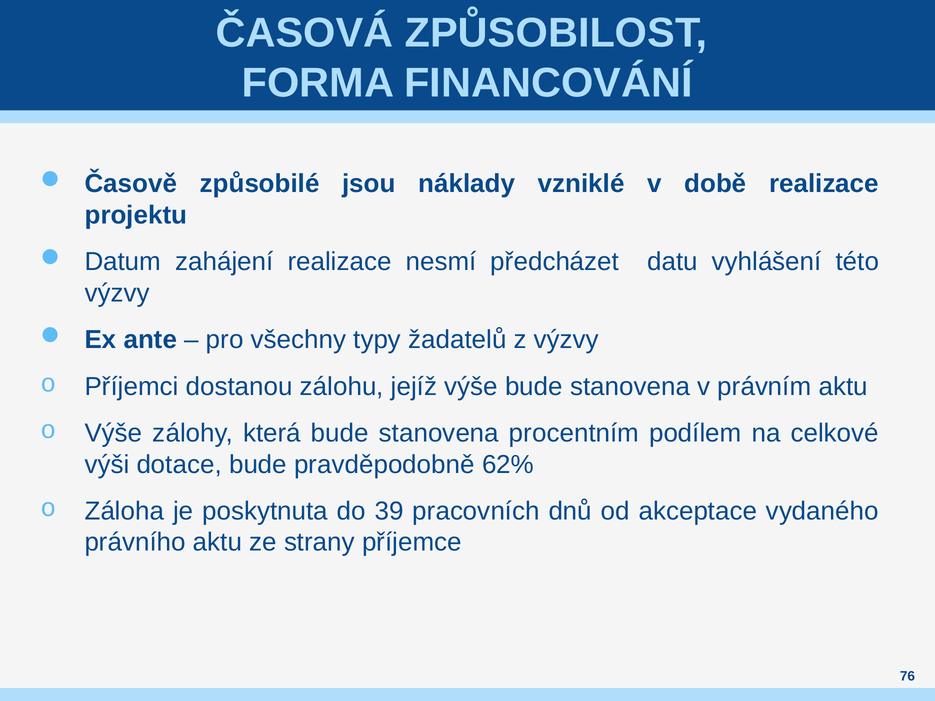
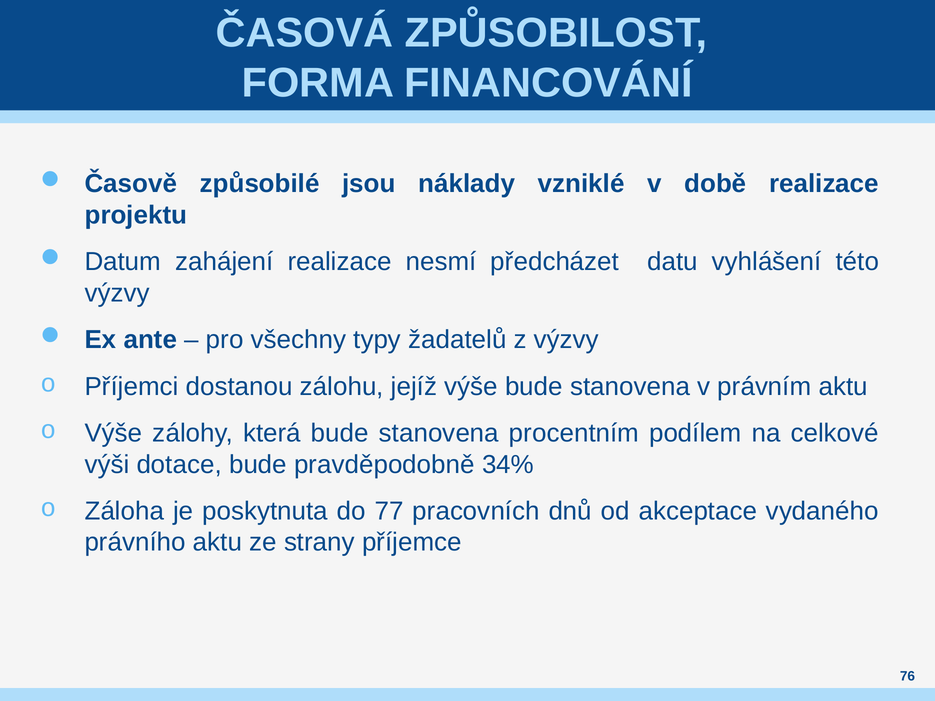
62%: 62% -> 34% (508, 465)
39: 39 -> 77 (389, 511)
